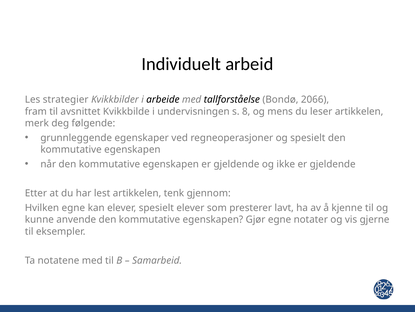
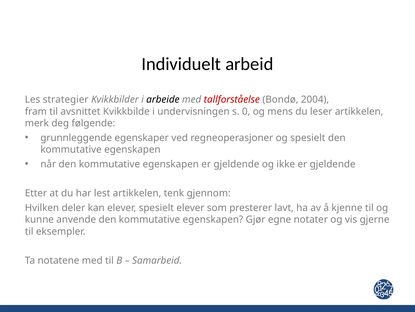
tallforståelse colour: black -> red (232, 100)
2066: 2066 -> 2004 (315, 100)
8: 8 -> 0 (246, 111)
Hvilken egne: egne -> deler (73, 207)
